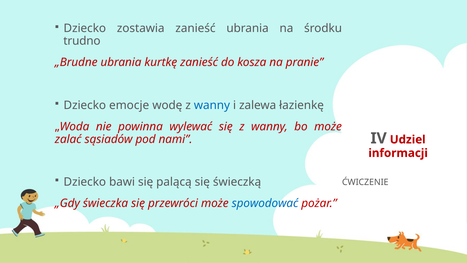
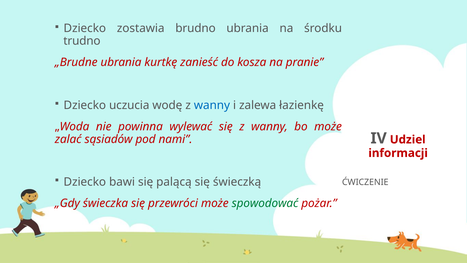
zostawia zanieść: zanieść -> brudno (196, 28)
emocje: emocje -> uczucia (129, 105)
spowodować colour: blue -> green (265, 203)
